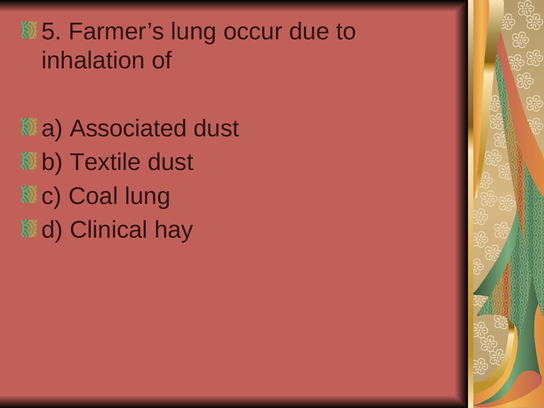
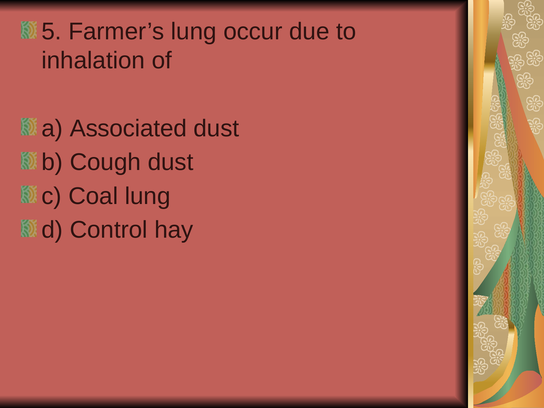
Textile: Textile -> Cough (105, 162)
Clinical: Clinical -> Control (109, 230)
